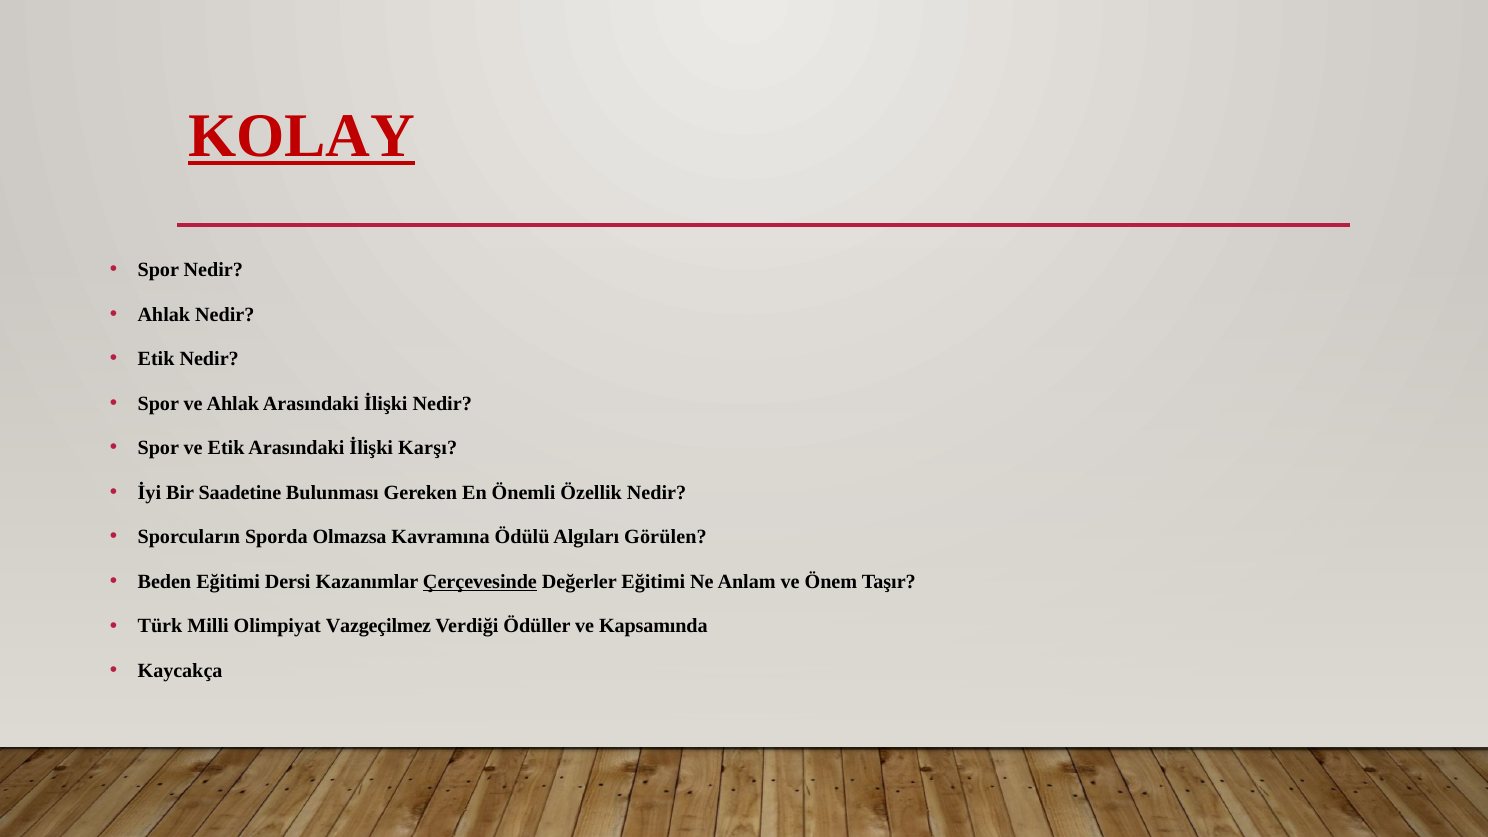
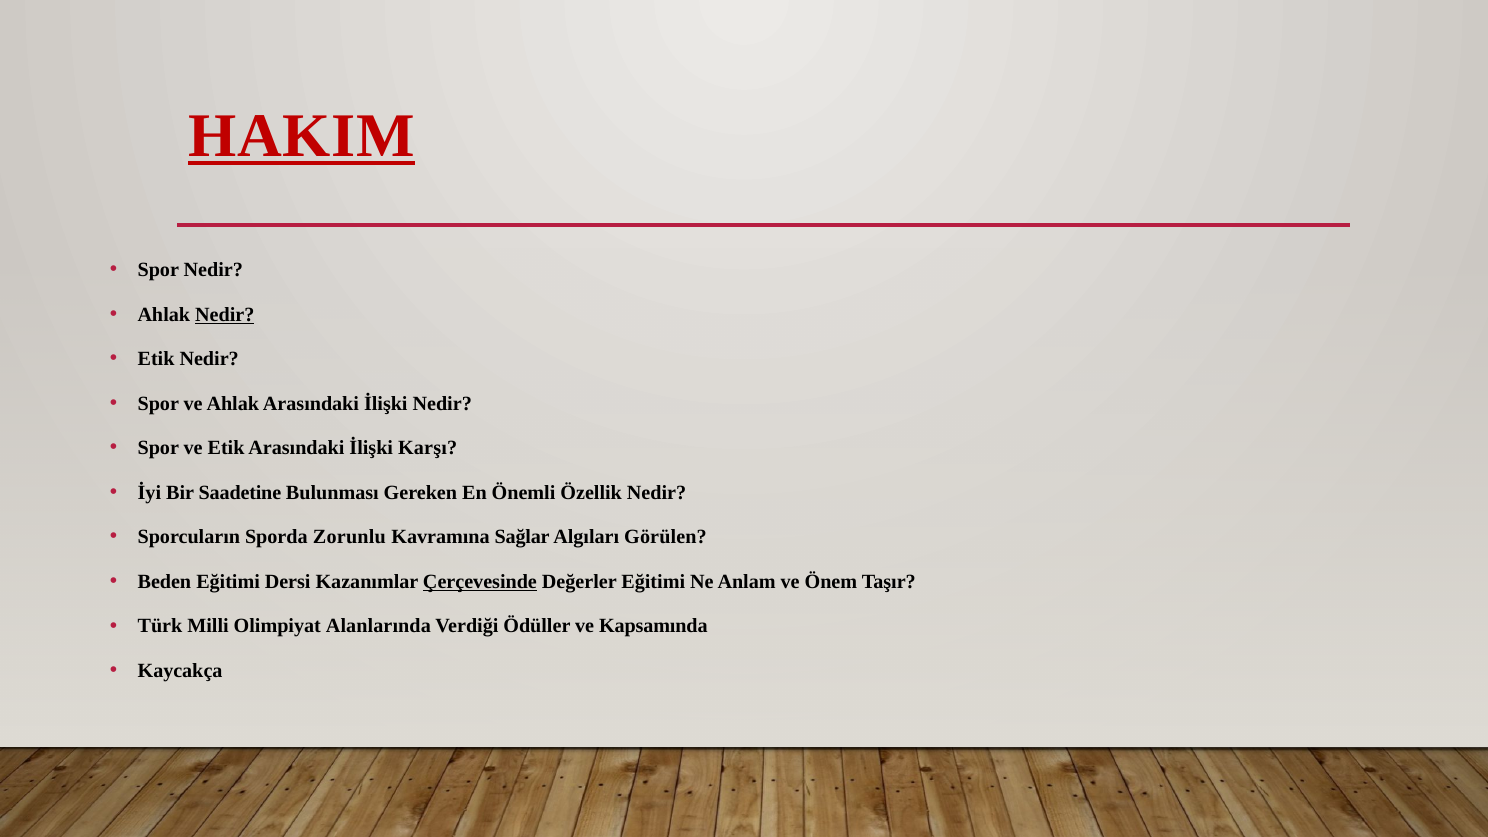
KOLAY: KOLAY -> HAKIM (301, 136)
Nedir underline: none -> present (225, 314)
Olmazsa: Olmazsa -> Zorunlu (349, 537)
Ödülü: Ödülü -> Sağlar (522, 537)
Vazgeçilmez: Vazgeçilmez -> Alanlarında (378, 626)
